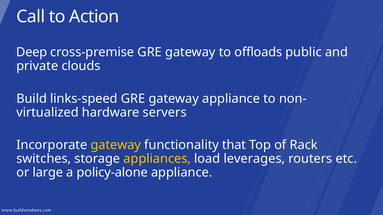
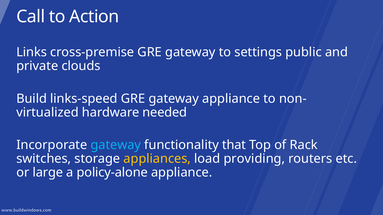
Deep: Deep -> Links (32, 52)
offloads: offloads -> settings (258, 52)
servers: servers -> needed (165, 113)
gateway colour: yellow -> light blue (116, 145)
leverages: leverages -> providing (254, 159)
